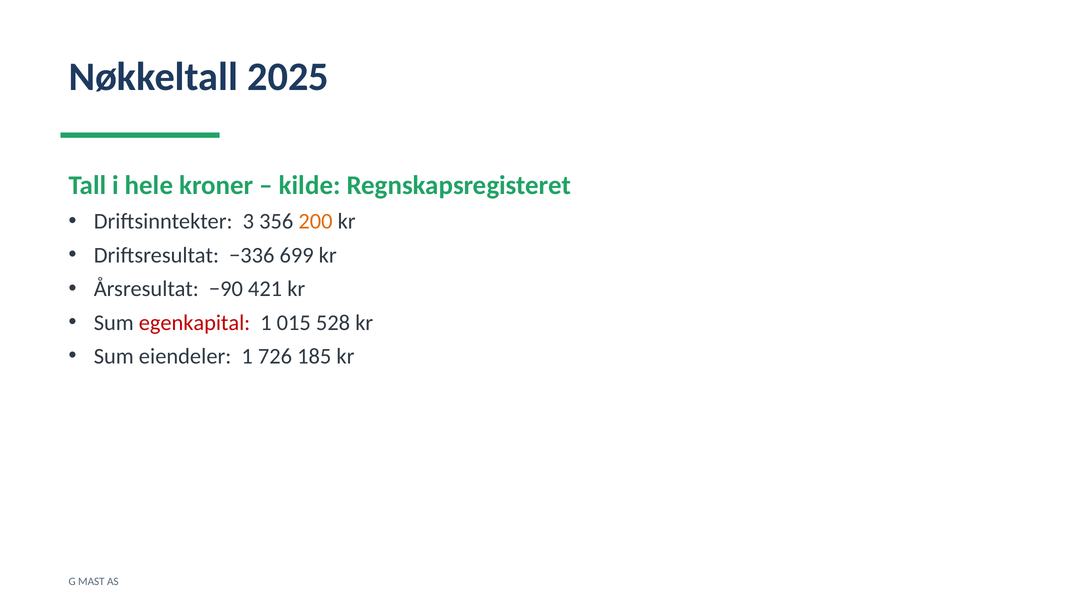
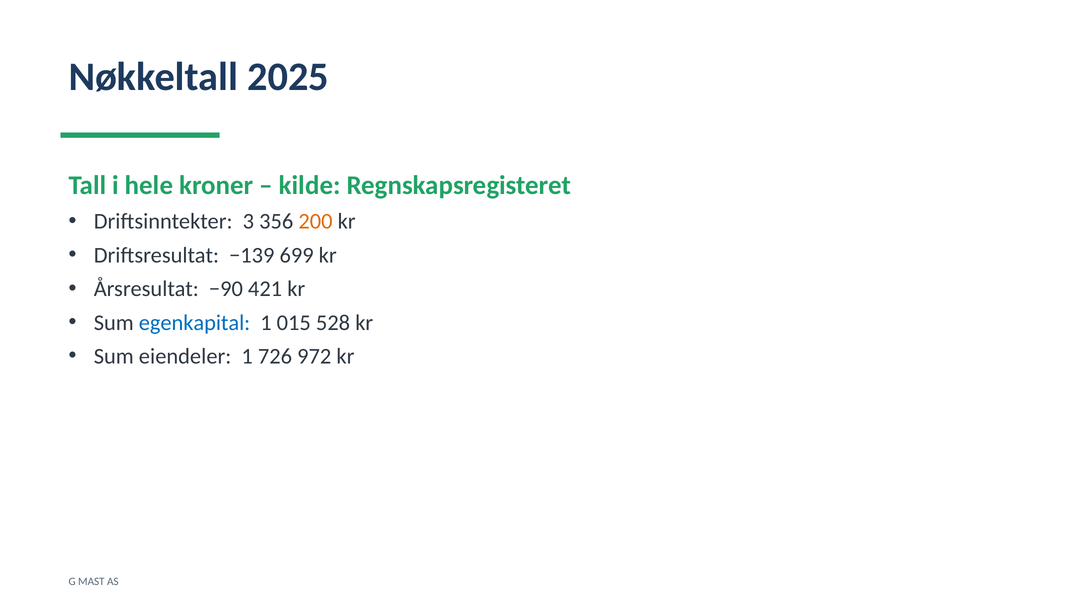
−336: −336 -> −139 (252, 255)
egenkapital colour: red -> blue (195, 322)
185: 185 -> 972 (314, 356)
